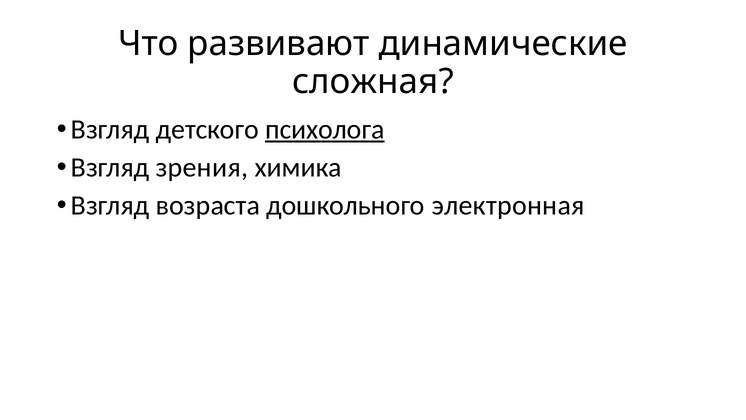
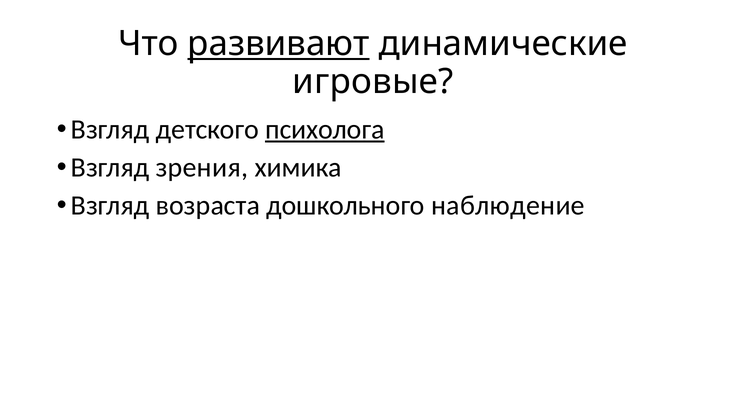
развивают underline: none -> present (279, 44)
сложная: сложная -> игровые (373, 82)
электронная: электронная -> наблюдение (508, 205)
